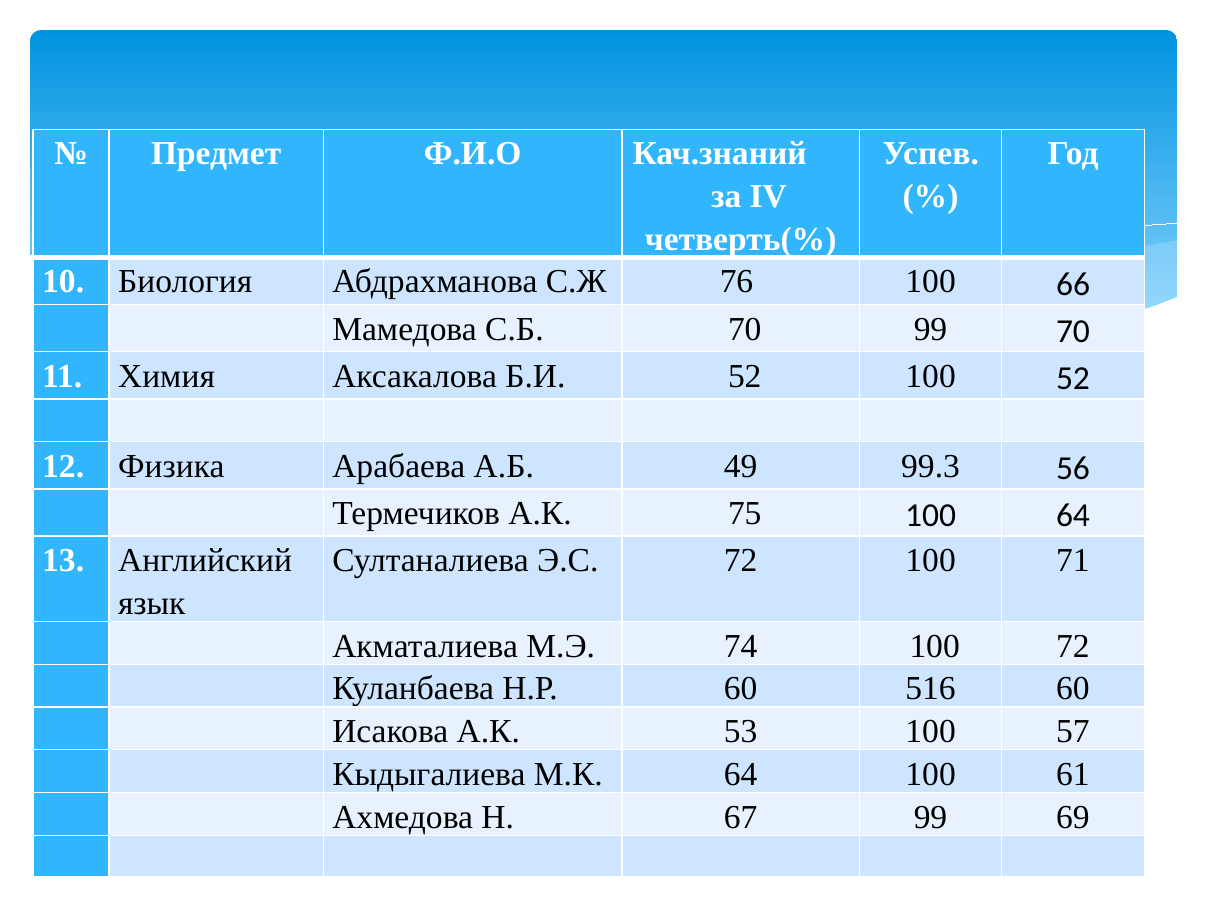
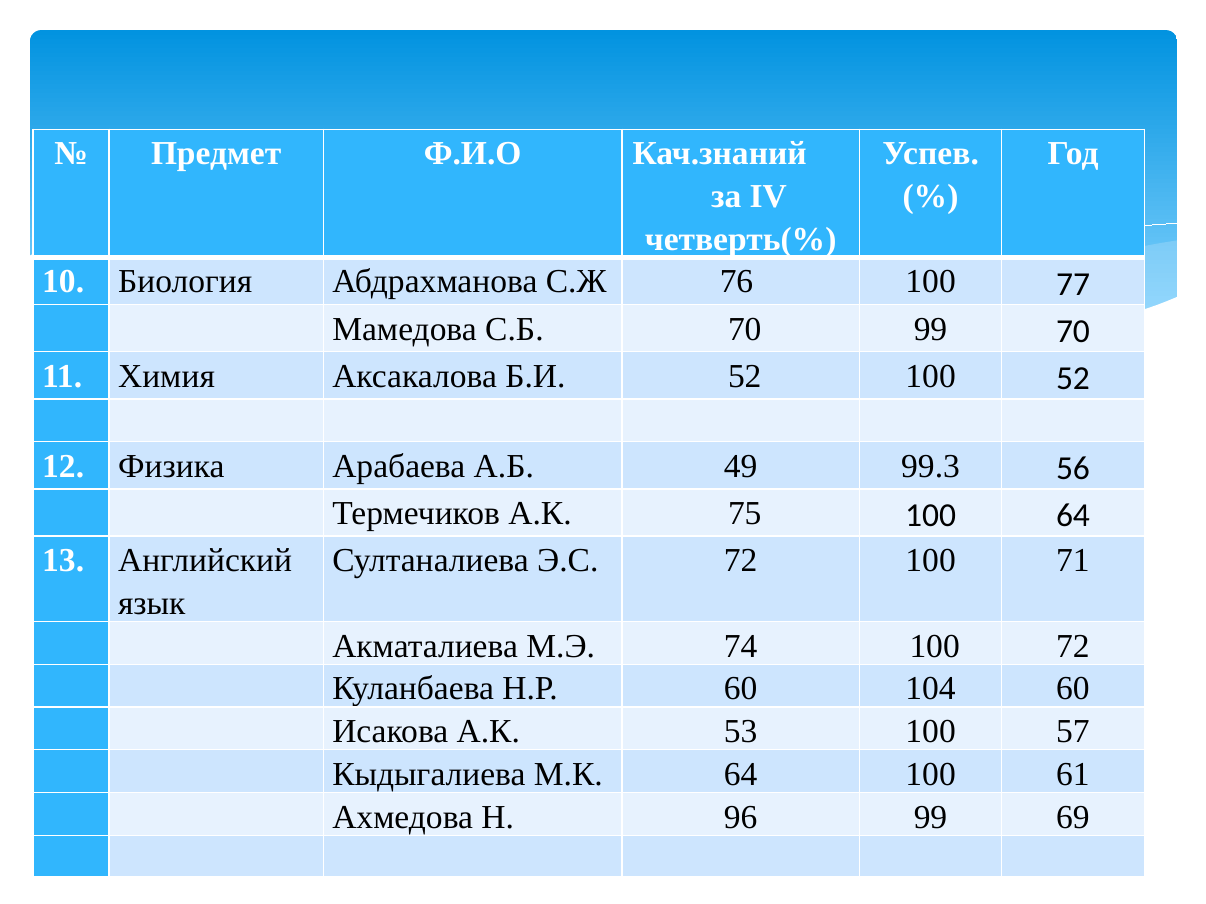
66: 66 -> 77 (1073, 285)
516: 516 -> 104 (931, 689)
67: 67 -> 96 (741, 817)
